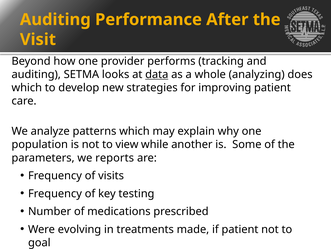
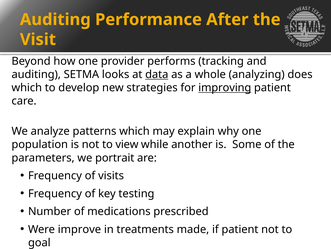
improving underline: none -> present (225, 88)
reports: reports -> portrait (115, 157)
evolving: evolving -> improve (79, 229)
